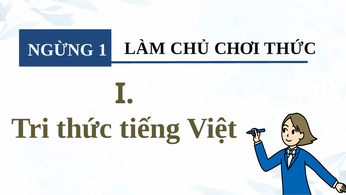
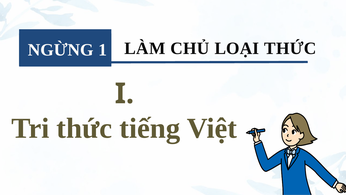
CHƠI: CHƠI -> LOẠI (237, 48)
